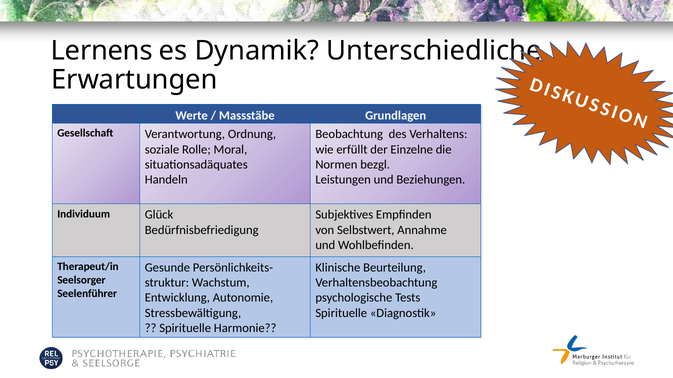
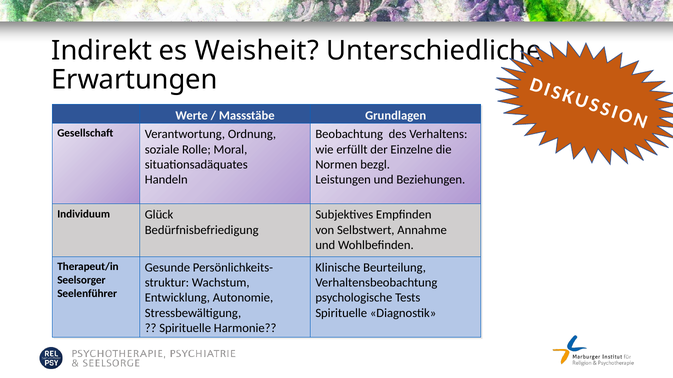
Lernens: Lernens -> Indirekt (102, 51)
Dynamik: Dynamik -> Weisheit (257, 51)
